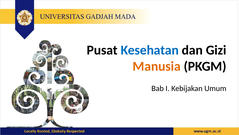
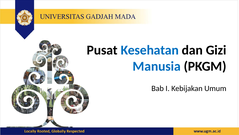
Manusia colour: orange -> blue (157, 66)
